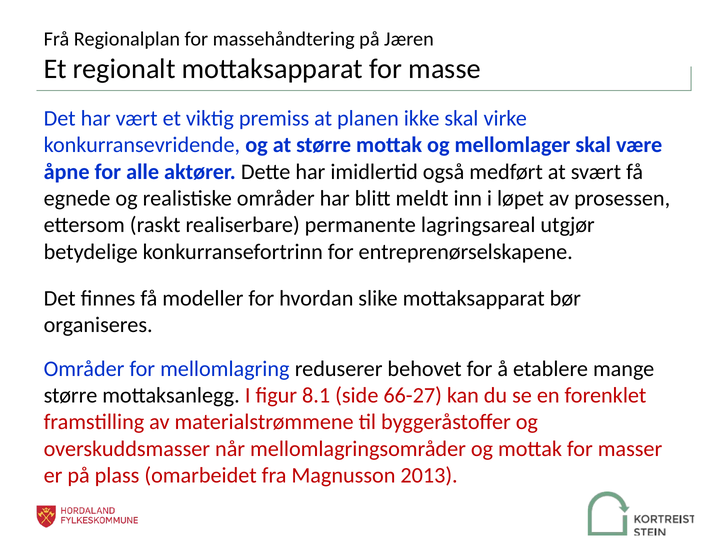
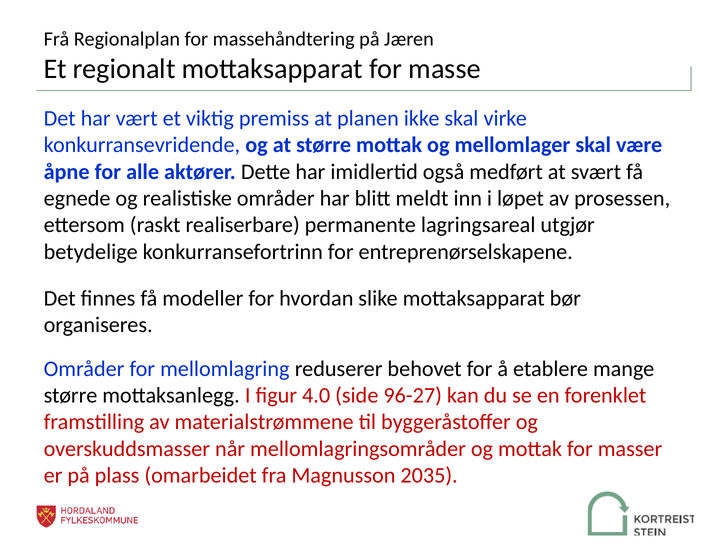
8.1: 8.1 -> 4.0 (316, 395)
66-27: 66-27 -> 96-27 (413, 395)
2013: 2013 -> 2035 (429, 475)
